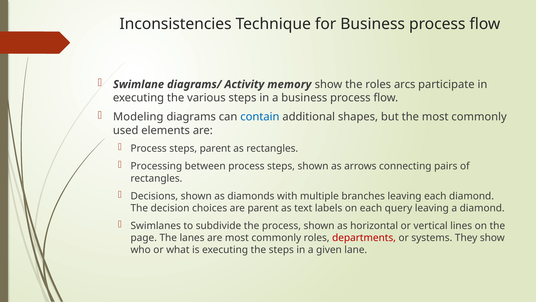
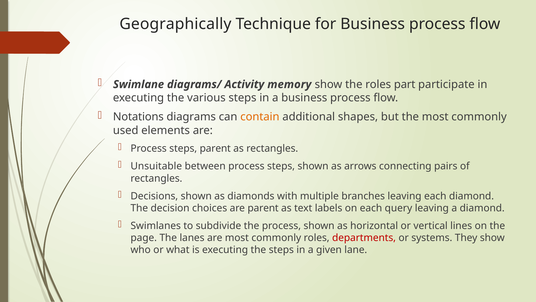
Inconsistencies: Inconsistencies -> Geographically (175, 24)
arcs: arcs -> part (405, 84)
Modeling: Modeling -> Notations (138, 117)
contain colour: blue -> orange (260, 117)
Processing: Processing -> Unsuitable (156, 166)
